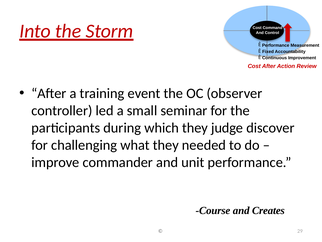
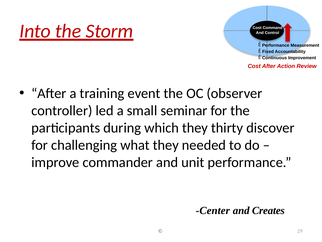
judge: judge -> thirty (227, 128)
Course: Course -> Center (213, 210)
